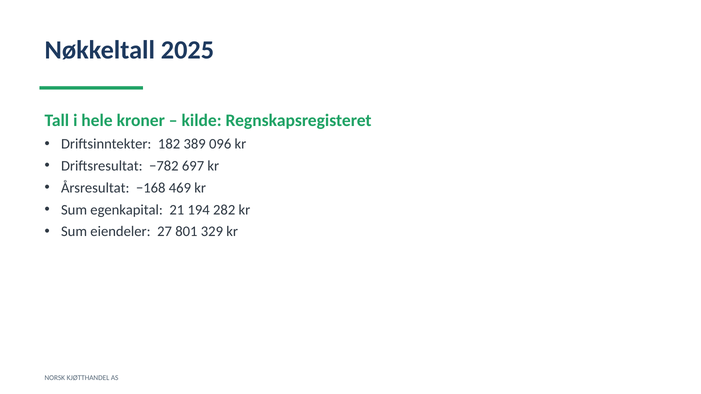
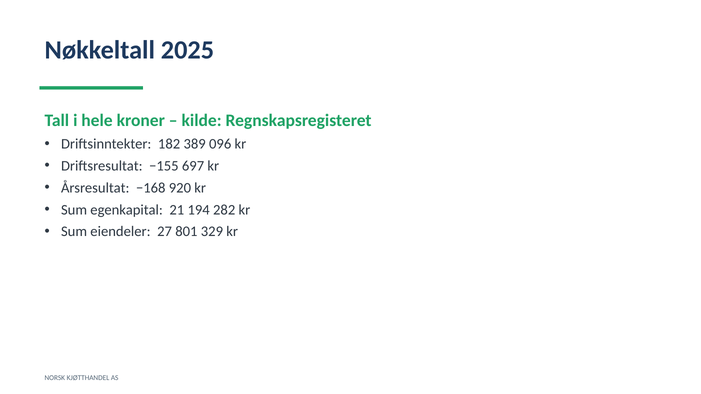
−782: −782 -> −155 (164, 166)
469: 469 -> 920 (180, 188)
